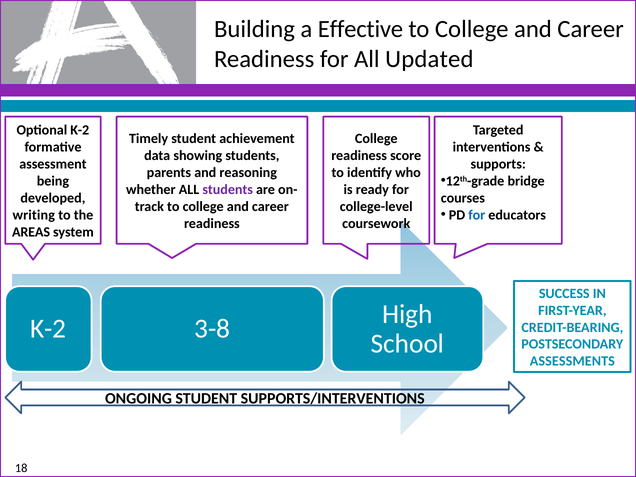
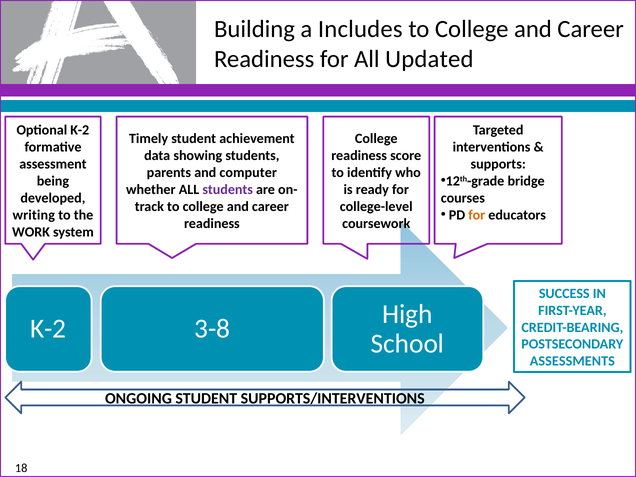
Effective: Effective -> Includes (360, 29)
reasoning: reasoning -> computer (248, 173)
for colour: blue -> orange (477, 215)
AREAS: AREAS -> WORK (31, 232)
